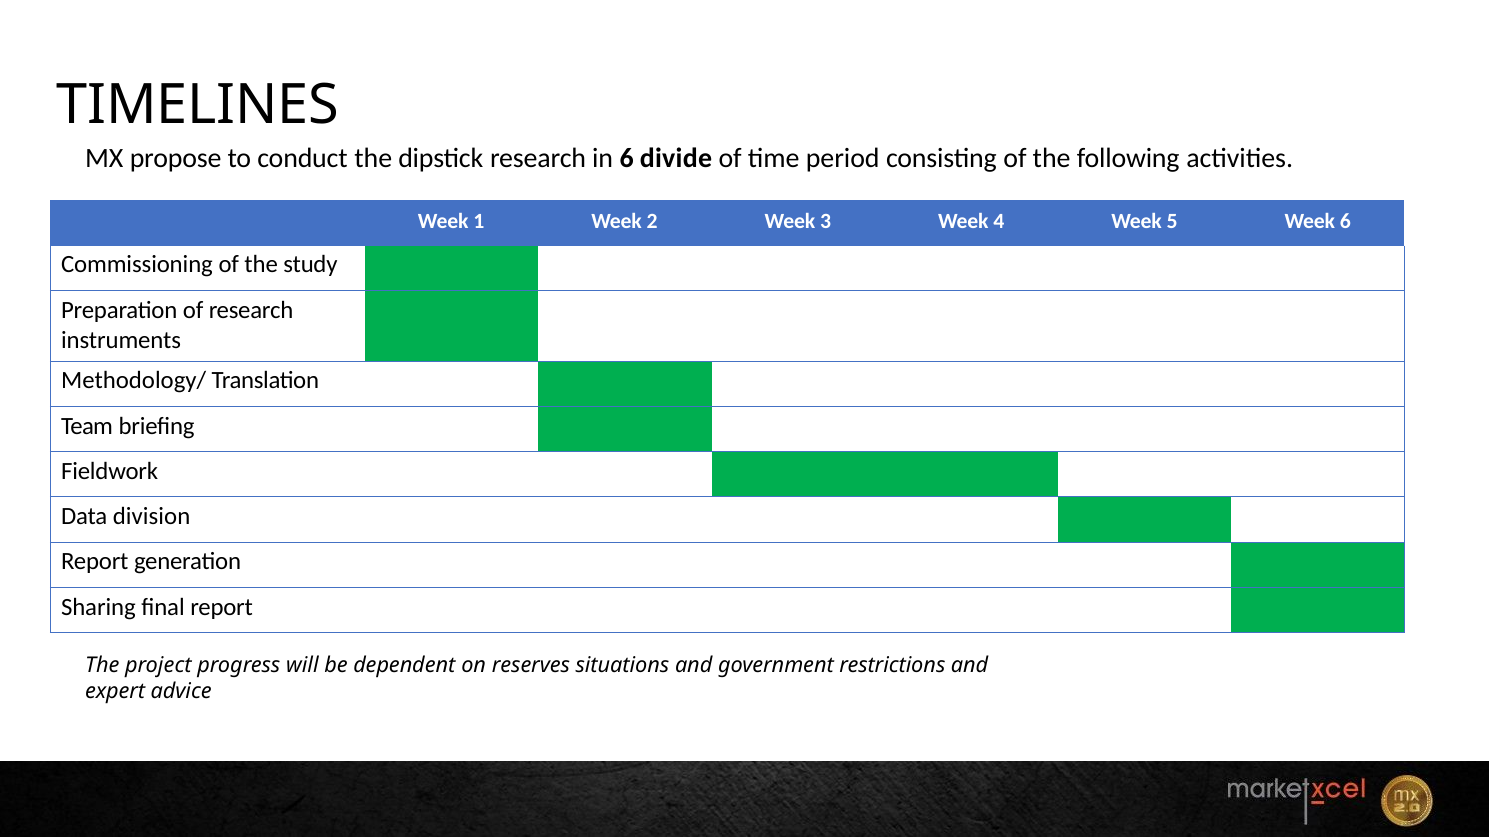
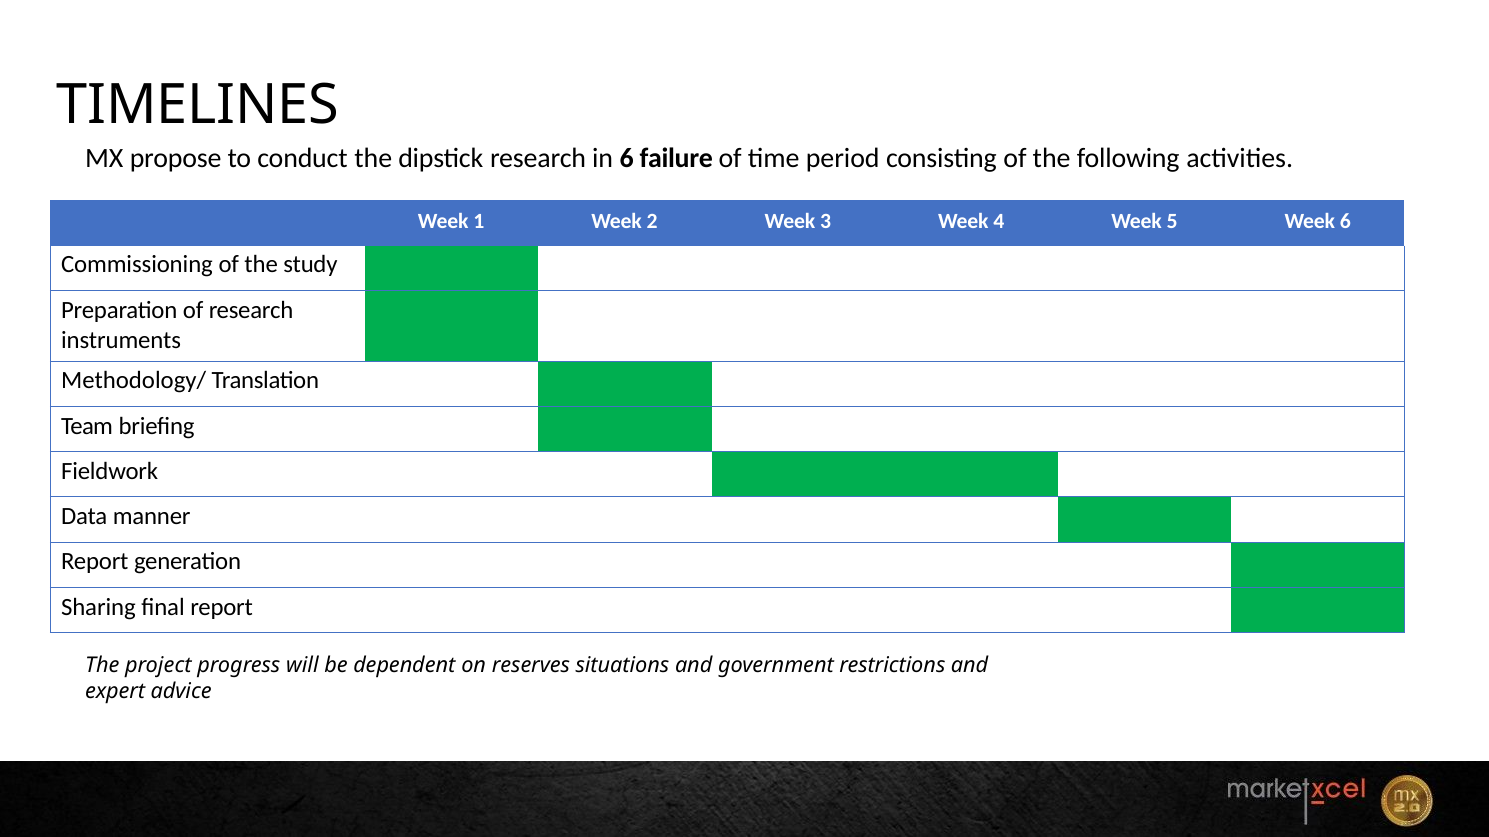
divide: divide -> failure (676, 159)
division: division -> manner (152, 517)
